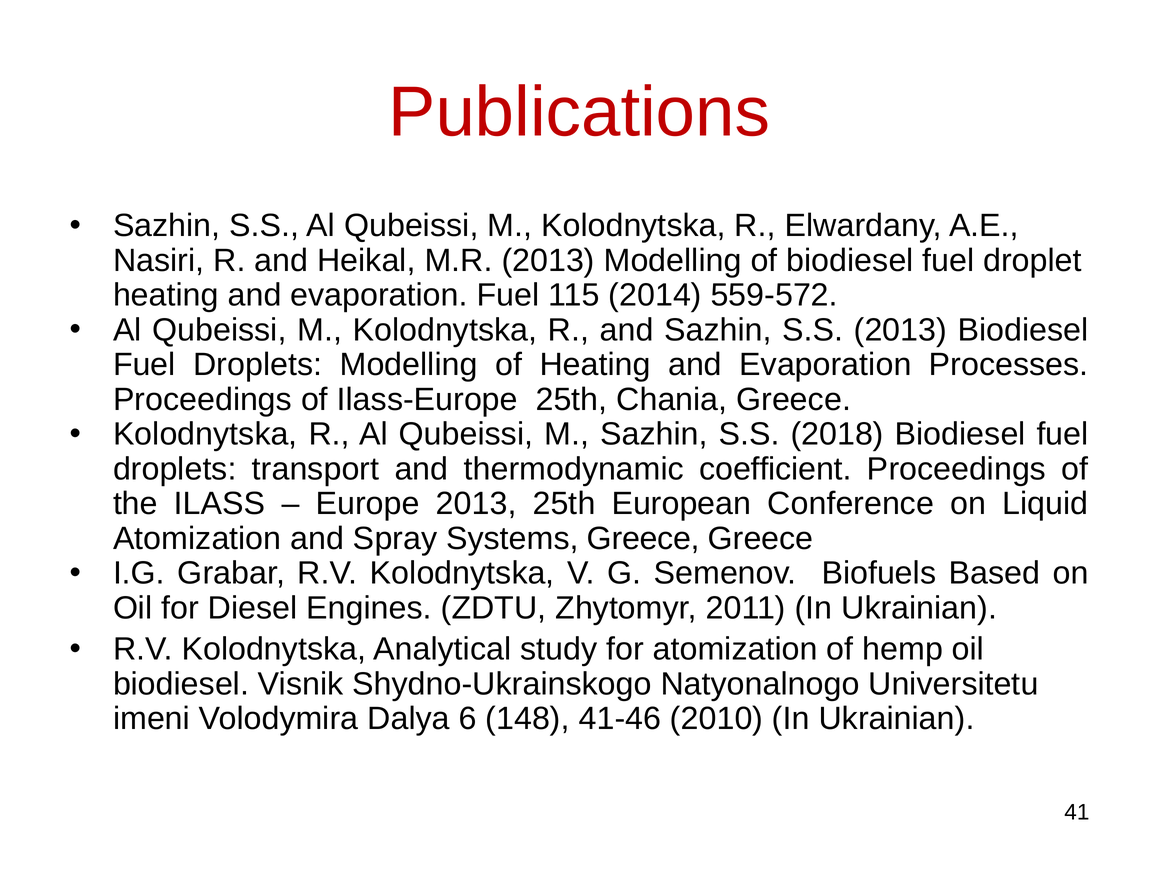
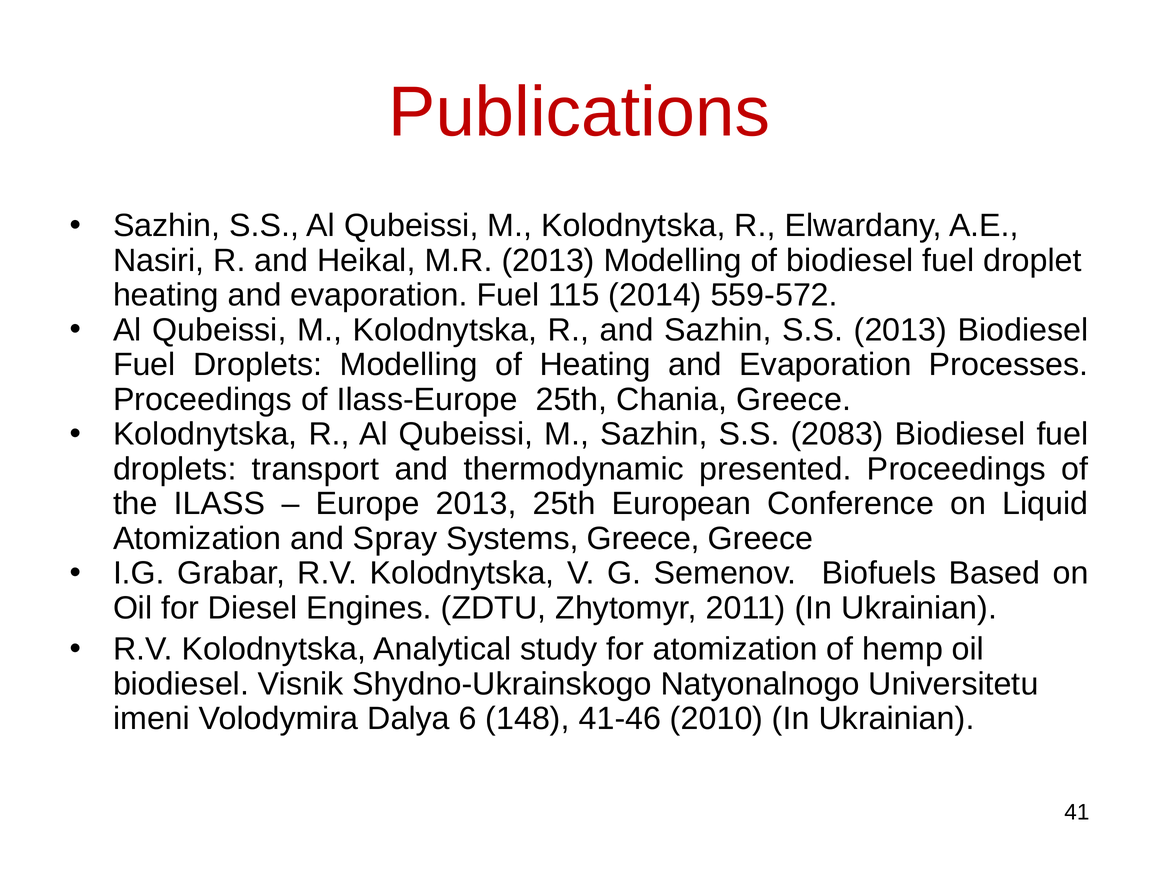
2018: 2018 -> 2083 (837, 434)
coefficient: coefficient -> presented (775, 469)
